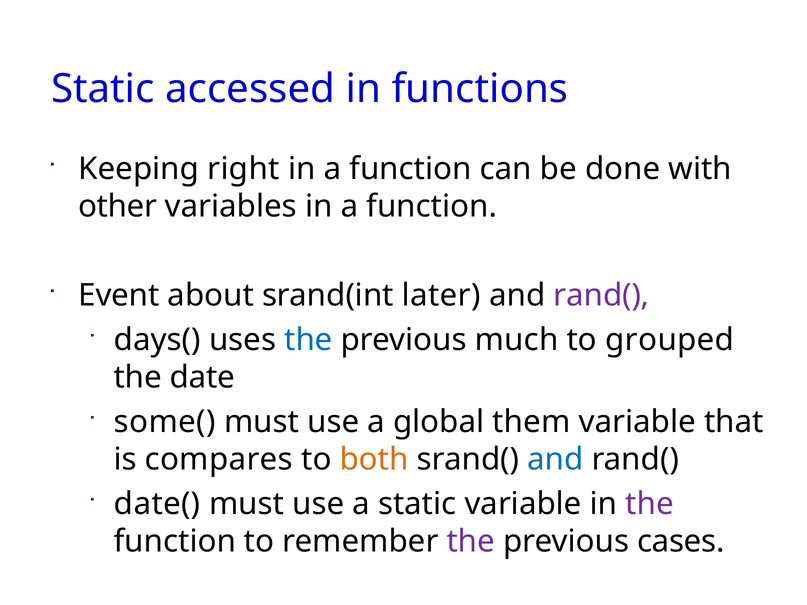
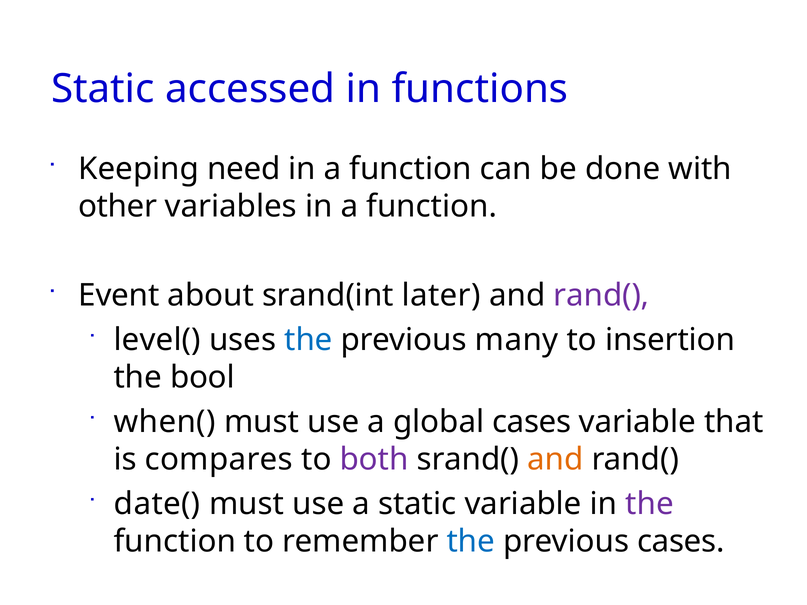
right: right -> need (244, 169)
days(: days( -> level( (157, 340)
much: much -> many (517, 340)
grouped: grouped -> insertion (670, 340)
date: date -> bool (202, 378)
some(: some( -> when( (165, 422)
global them: them -> cases (532, 422)
both colour: orange -> purple (374, 460)
and colour: blue -> orange (555, 460)
the colour: purple -> blue (471, 542)
